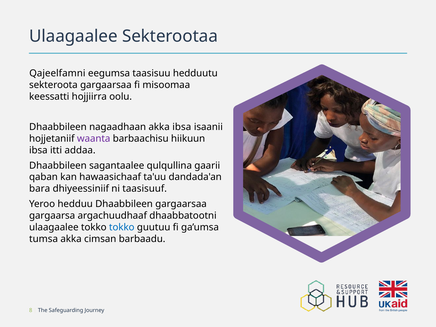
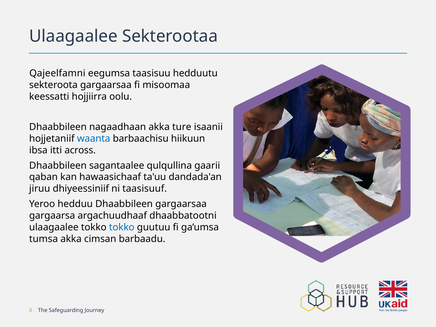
akka ibsa: ibsa -> ture (182, 127)
waanta colour: purple -> blue (94, 139)
addaa: addaa -> across (80, 150)
bara: bara -> jiruu (40, 189)
